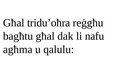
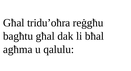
nafu: nafu -> bħal (94, 36)
